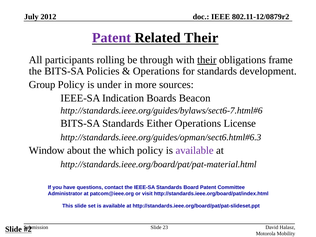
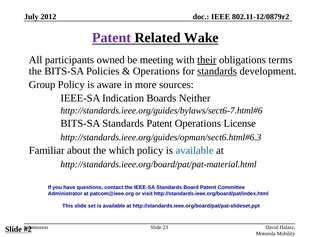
Related Their: Their -> Wake (201, 38)
rolling: rolling -> owned (111, 60)
through: through -> meeting (157, 60)
frame: frame -> terms (280, 60)
standards underline: none -> present (217, 71)
under: under -> aware (109, 85)
Beacon: Beacon -> Neither (195, 98)
Standards Either: Either -> Patent (159, 123)
Window: Window -> Familiar (47, 150)
available colour: purple -> blue (195, 150)
